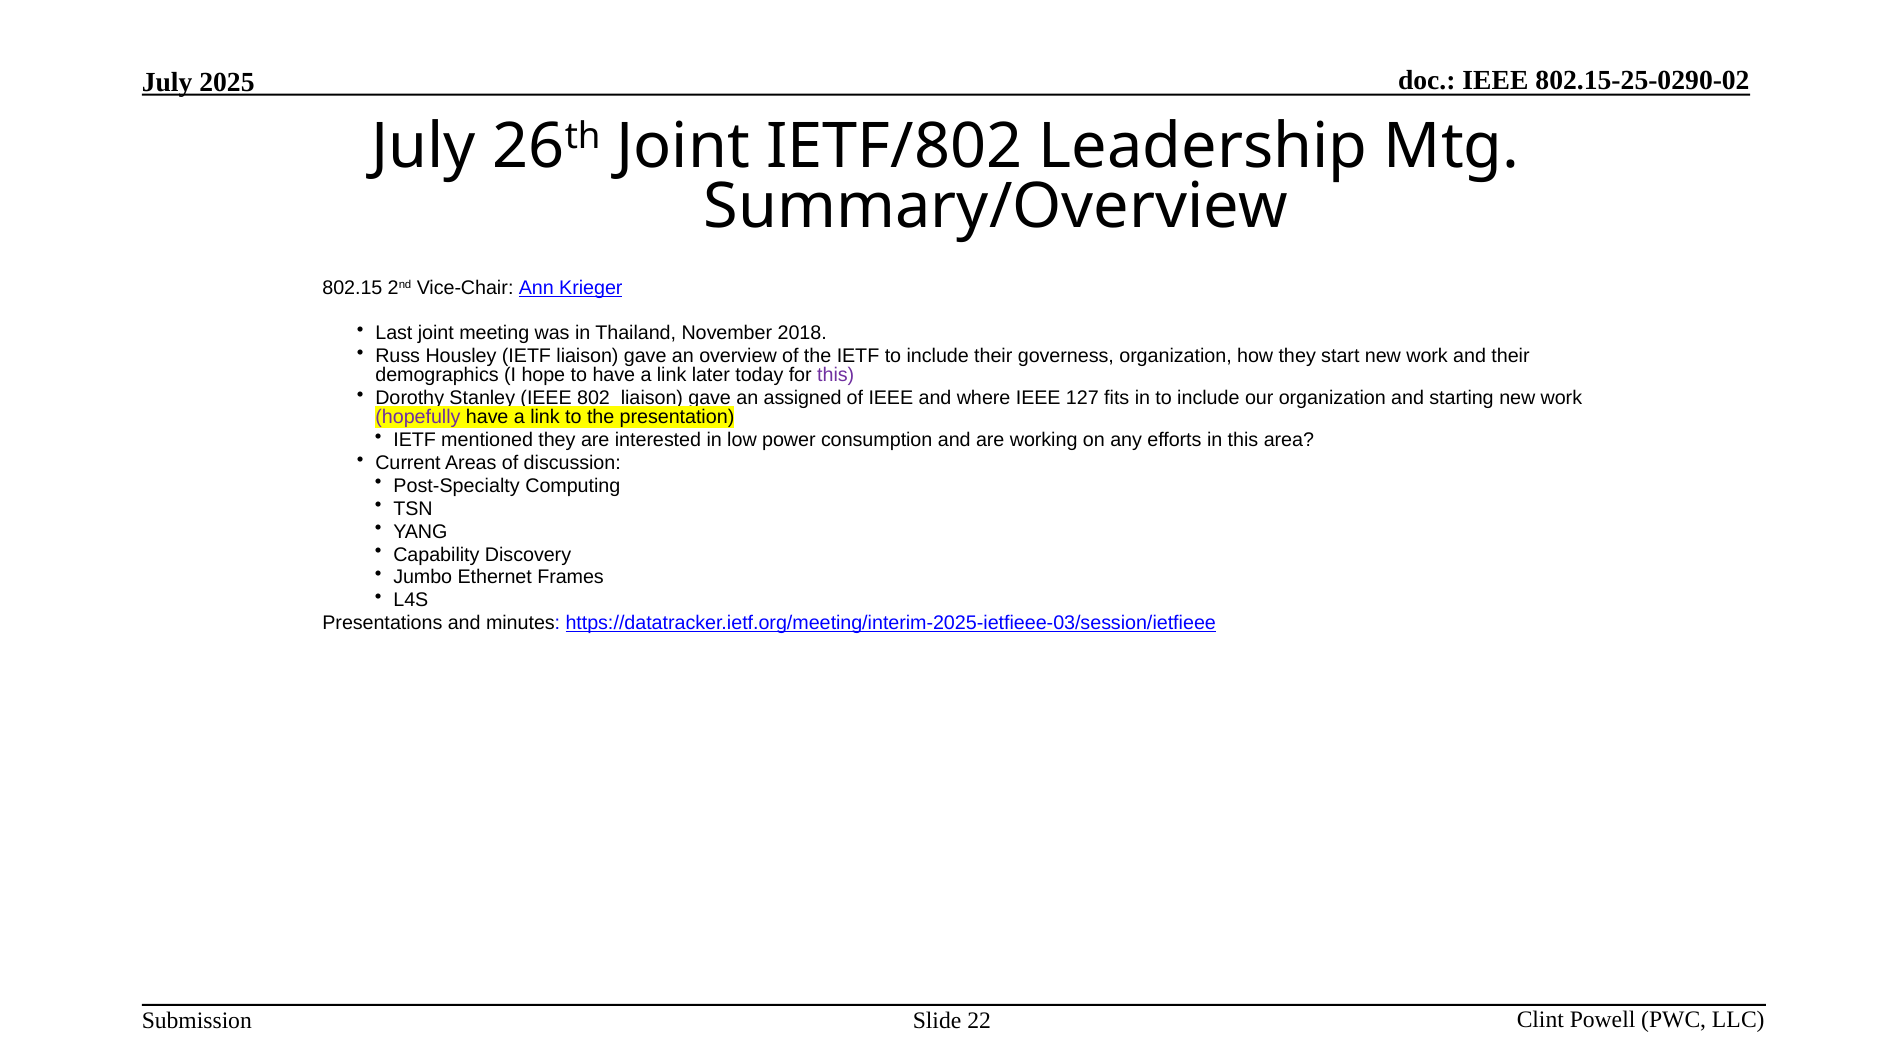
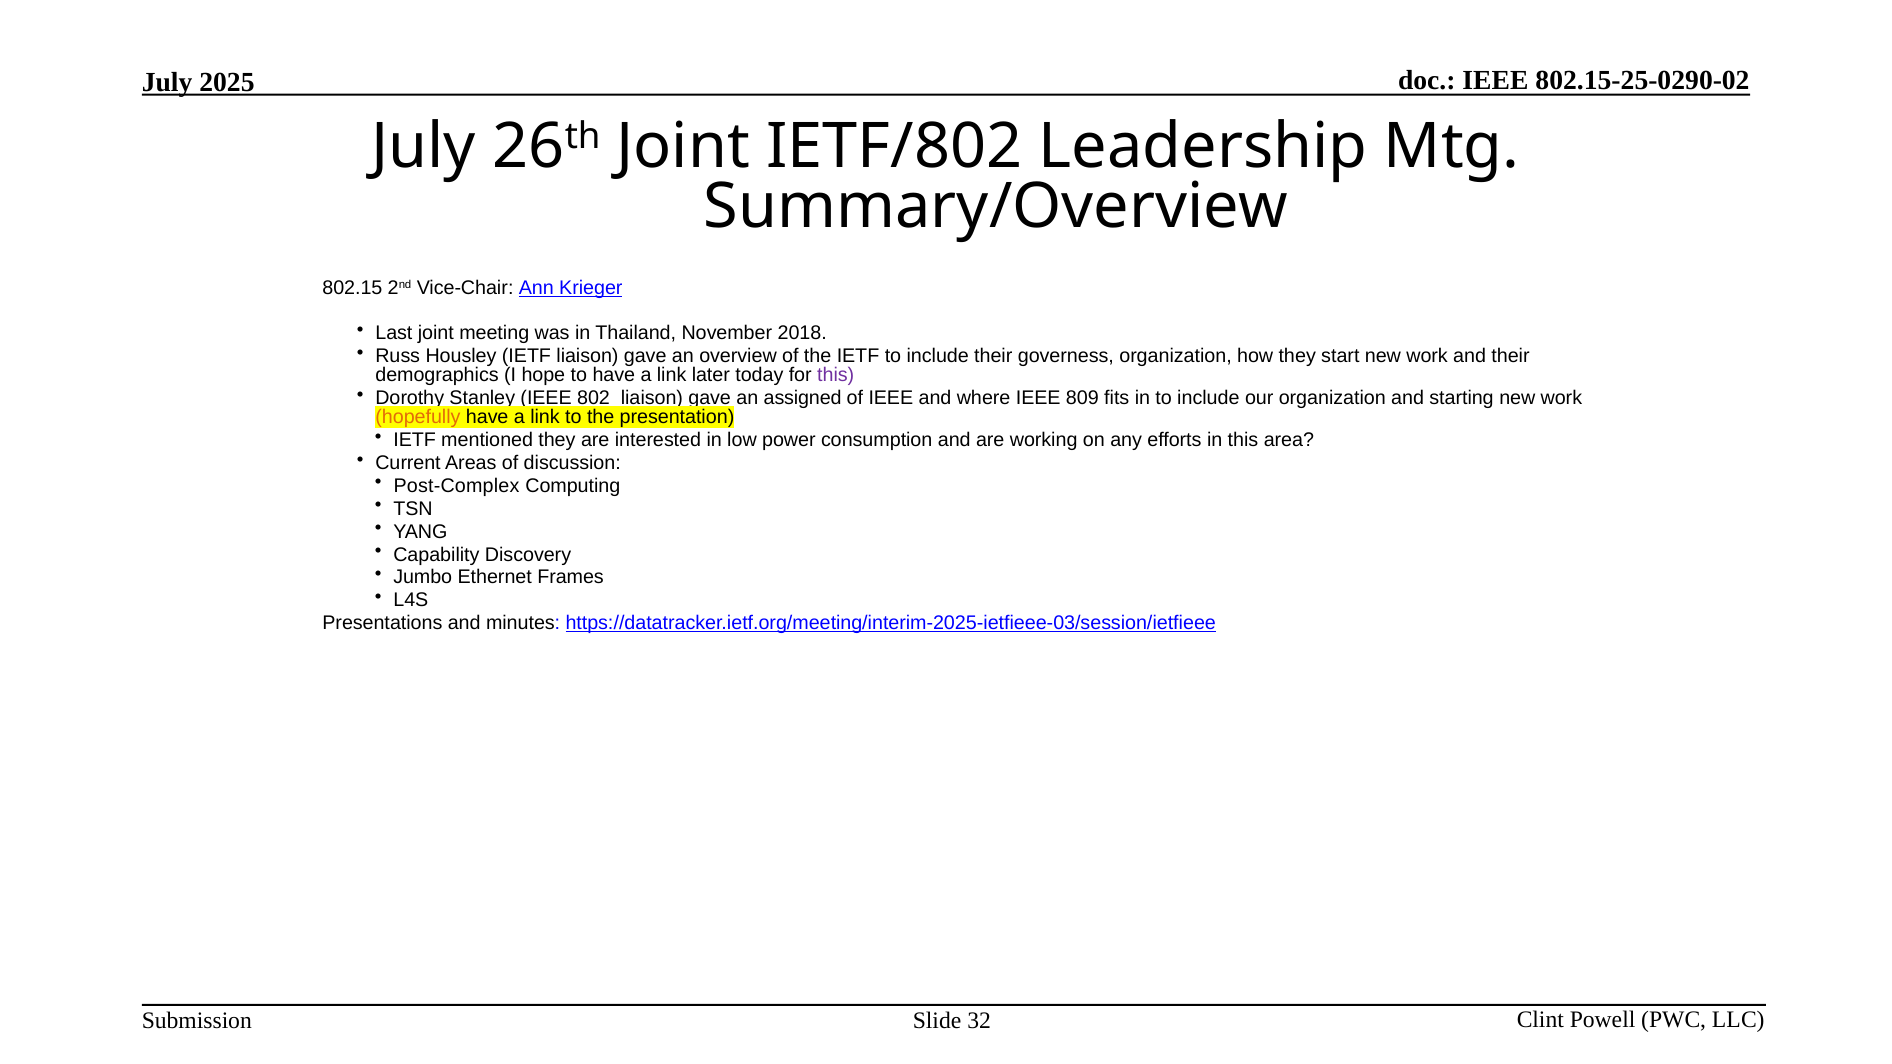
127: 127 -> 809 (1082, 398)
hopefully colour: purple -> orange (418, 417)
Post-Specialty: Post-Specialty -> Post-Complex (457, 486)
22: 22 -> 32 (979, 1021)
